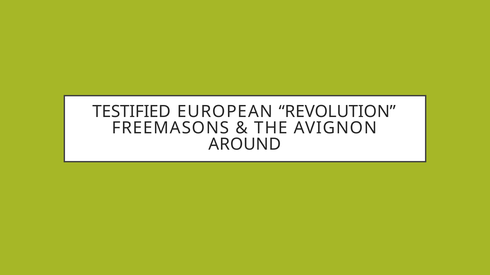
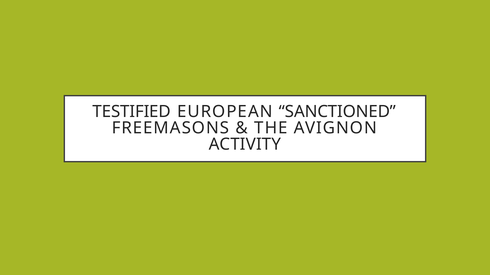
REVOLUTION: REVOLUTION -> SANCTIONED (337, 112)
AROUND: AROUND -> ACTIVITY (245, 145)
